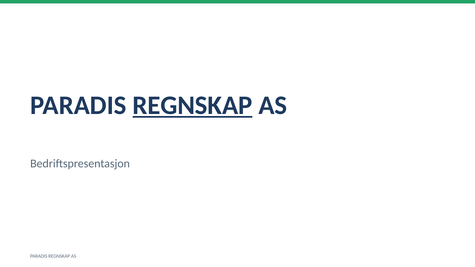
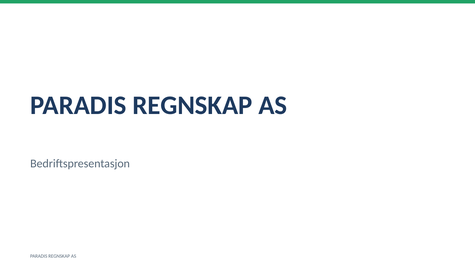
REGNSKAP underline: present -> none (192, 105)
